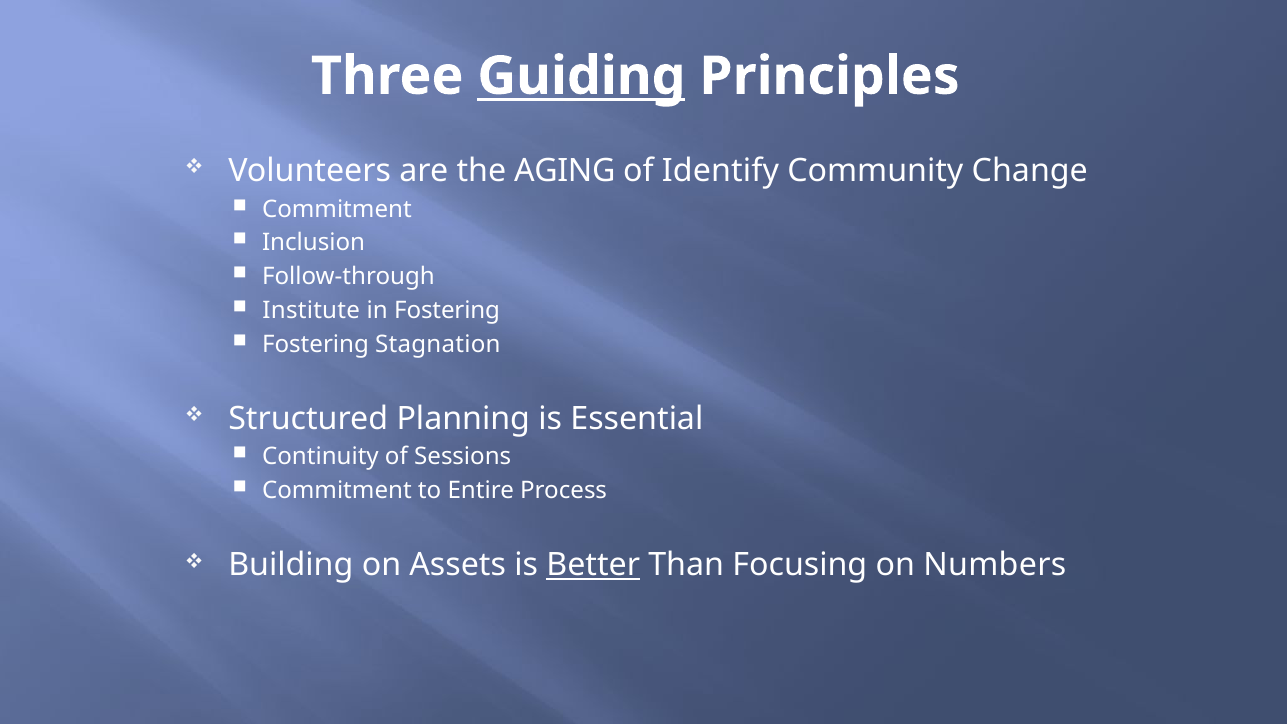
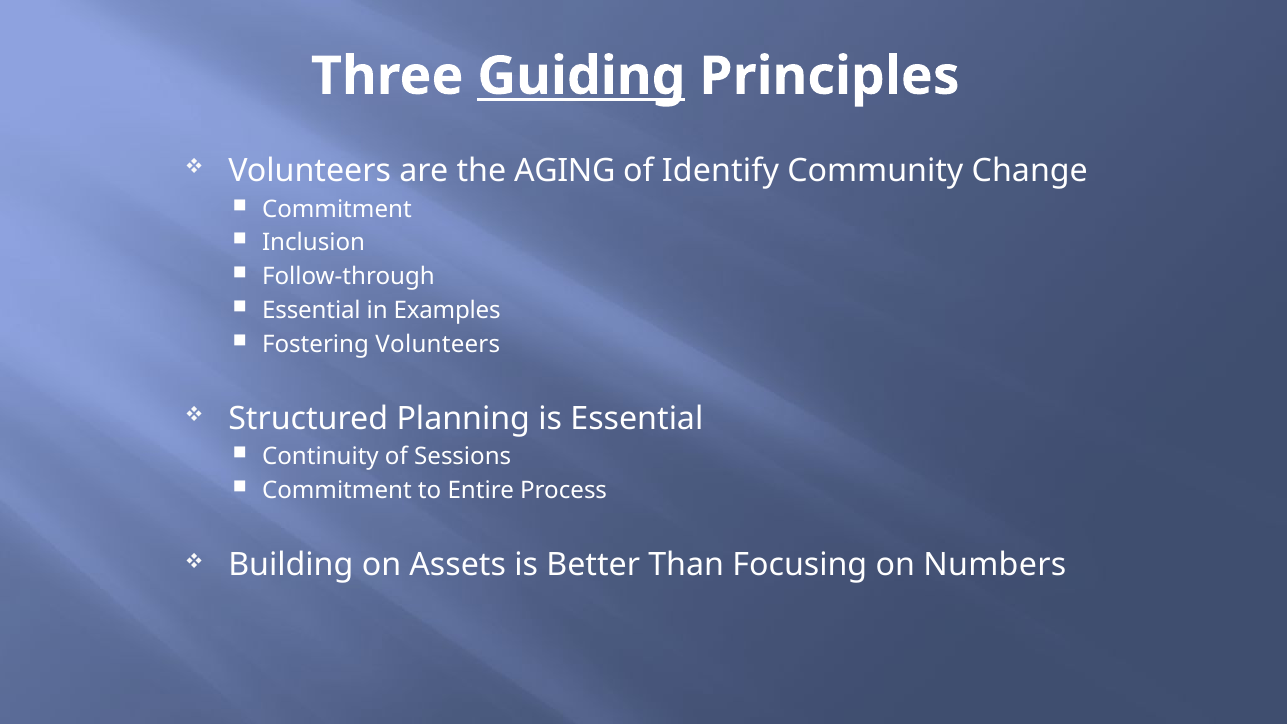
Institute: Institute -> Essential (311, 311)
in Fostering: Fostering -> Examples (447, 311)
Fostering Stagnation: Stagnation -> Volunteers (438, 344)
Better underline: present -> none (593, 565)
